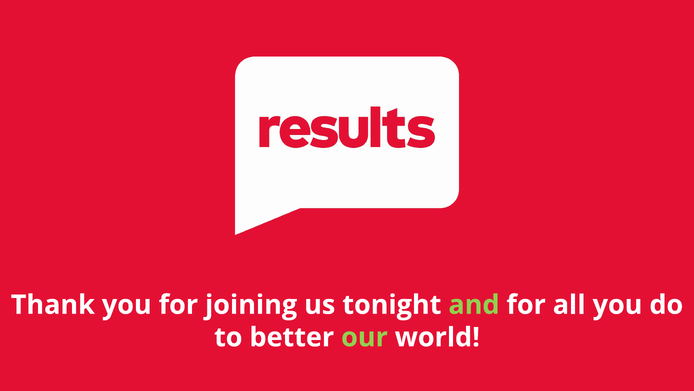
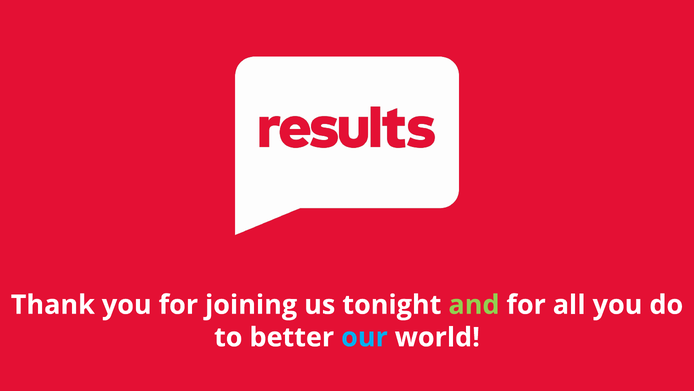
our colour: light green -> light blue (364, 337)
